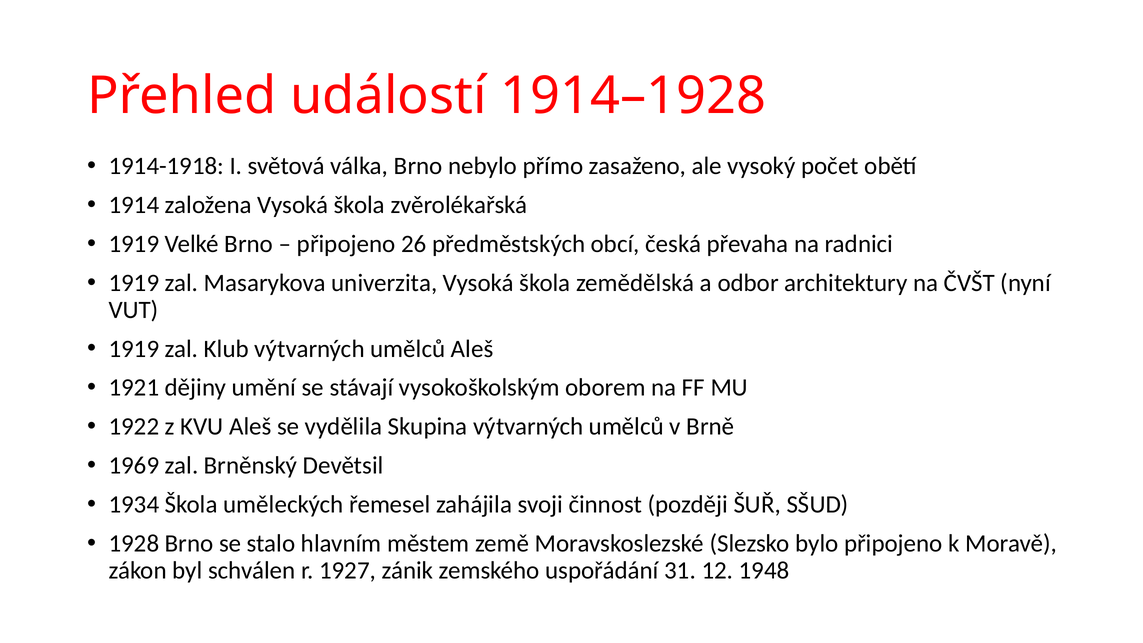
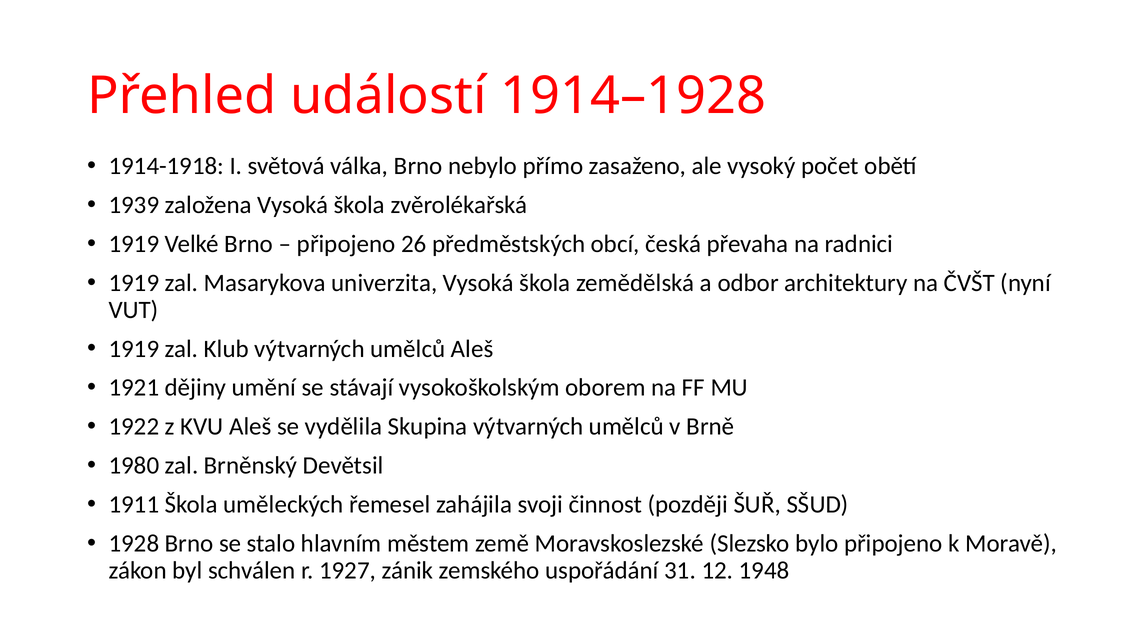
1914: 1914 -> 1939 (134, 205)
1969: 1969 -> 1980 (134, 465)
1934: 1934 -> 1911 (134, 504)
